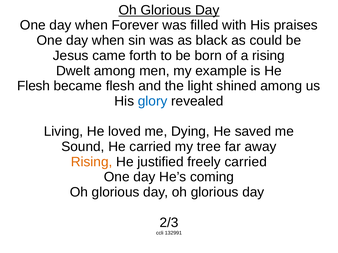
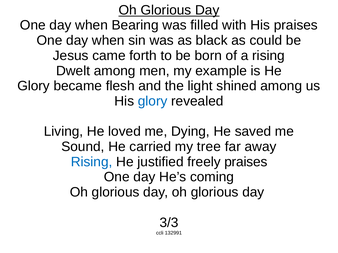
Forever: Forever -> Bearing (135, 25)
Flesh: Flesh -> Glory (34, 86)
Rising colour: orange -> blue (92, 162)
freely carried: carried -> praises (246, 162)
2/3: 2/3 -> 3/3 (169, 223)
